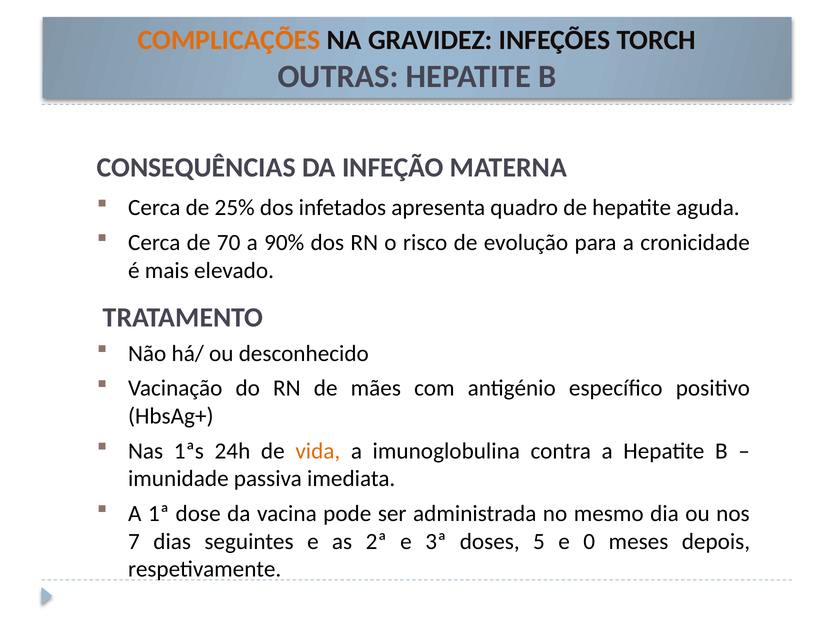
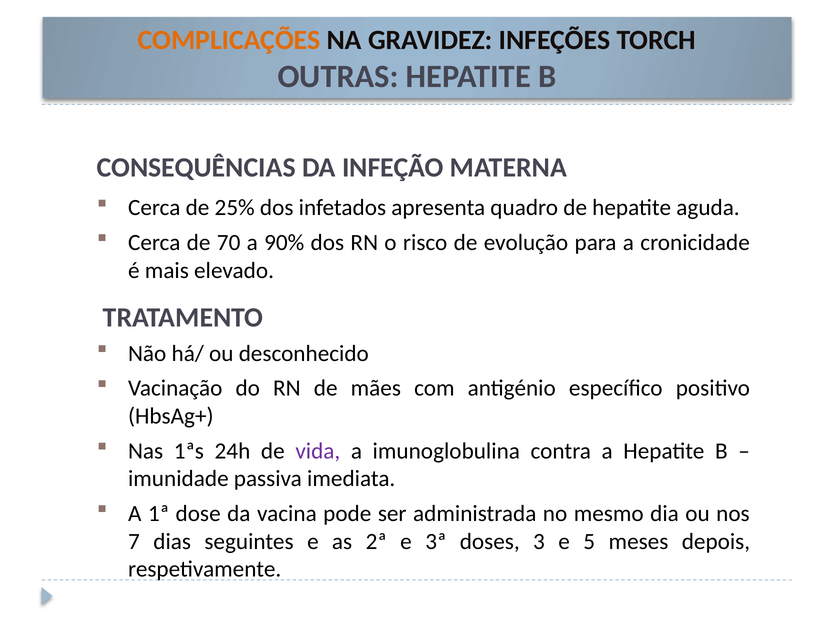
vida colour: orange -> purple (318, 451)
5: 5 -> 3 (539, 541)
0: 0 -> 5 (589, 541)
